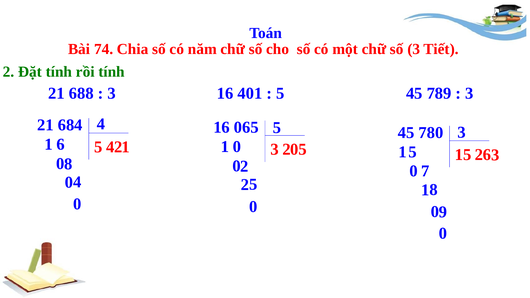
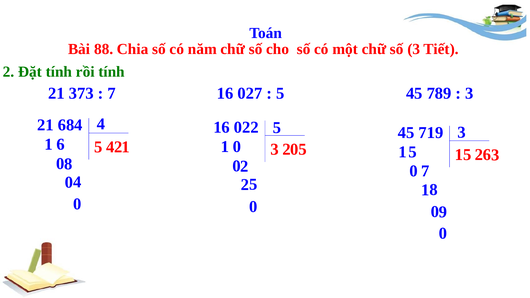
74: 74 -> 88 (104, 49)
688: 688 -> 373 (81, 93)
3: 3 -> 7 (112, 93)
401: 401 -> 027 (250, 93)
065: 065 -> 022 (246, 127)
780: 780 -> 719 (431, 133)
